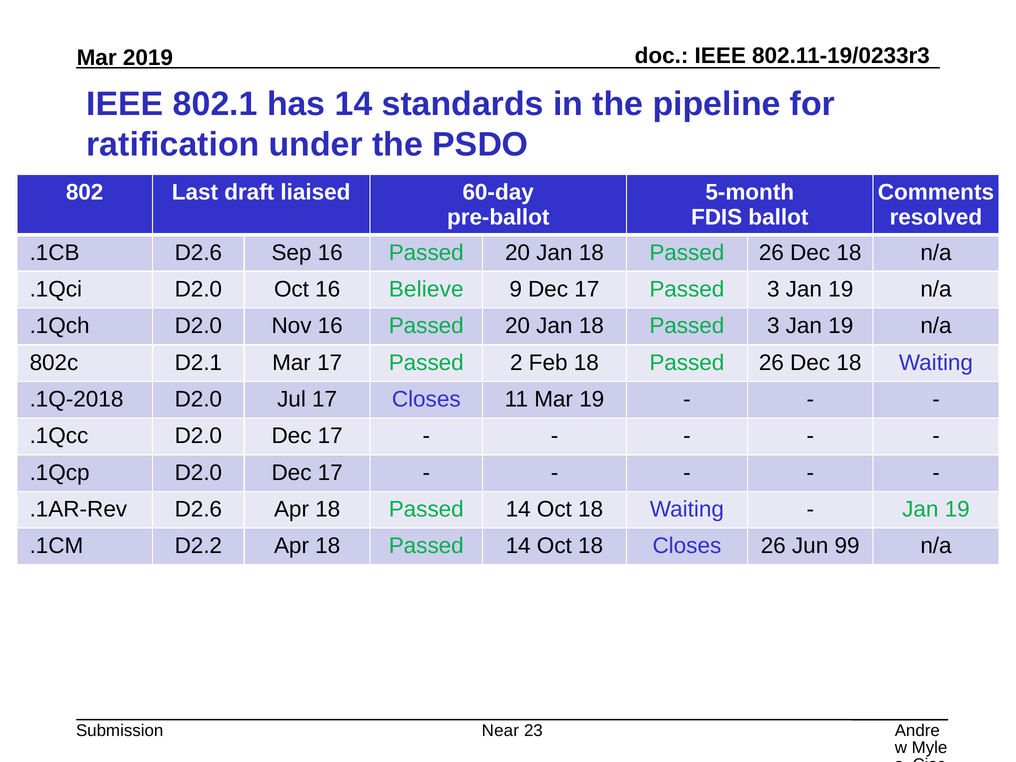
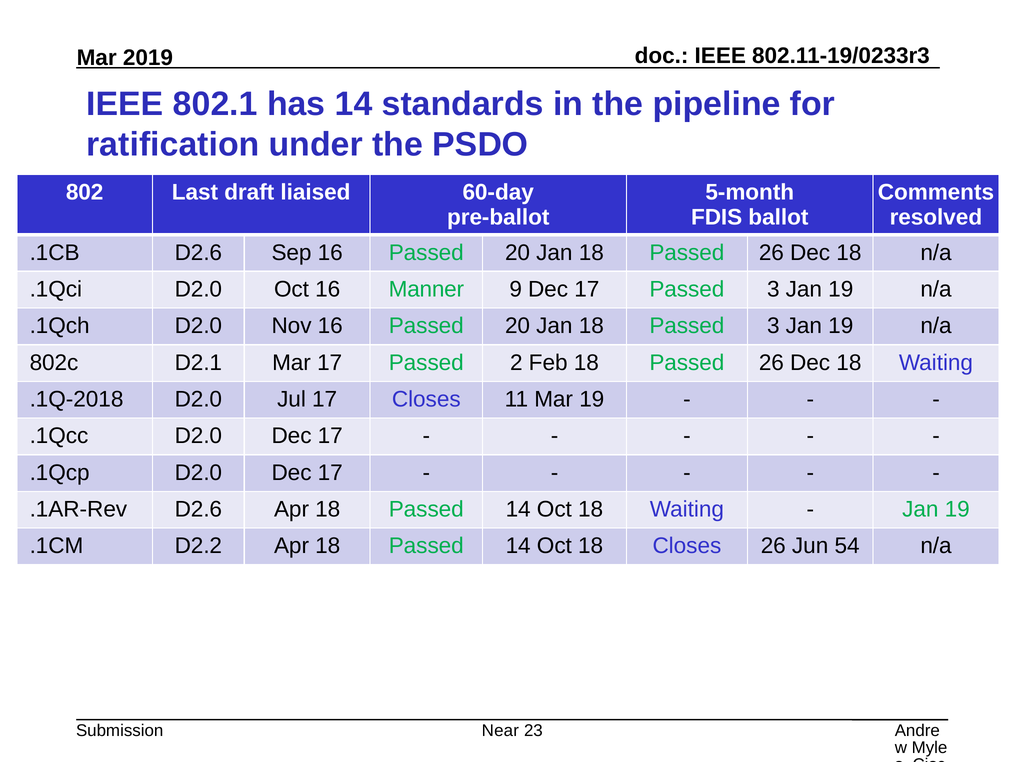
Believe: Believe -> Manner (426, 289)
99: 99 -> 54 (847, 546)
